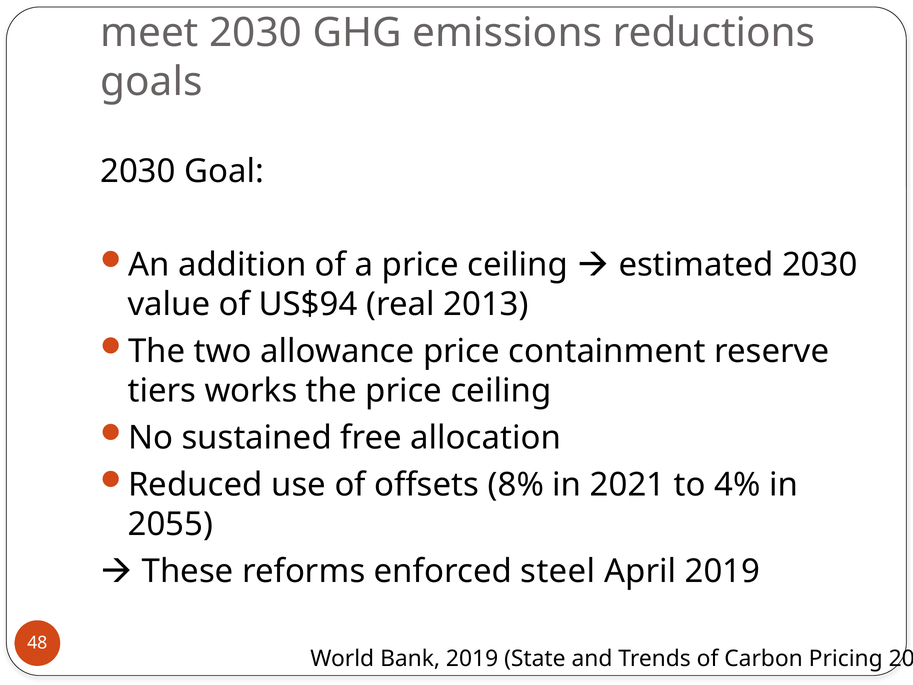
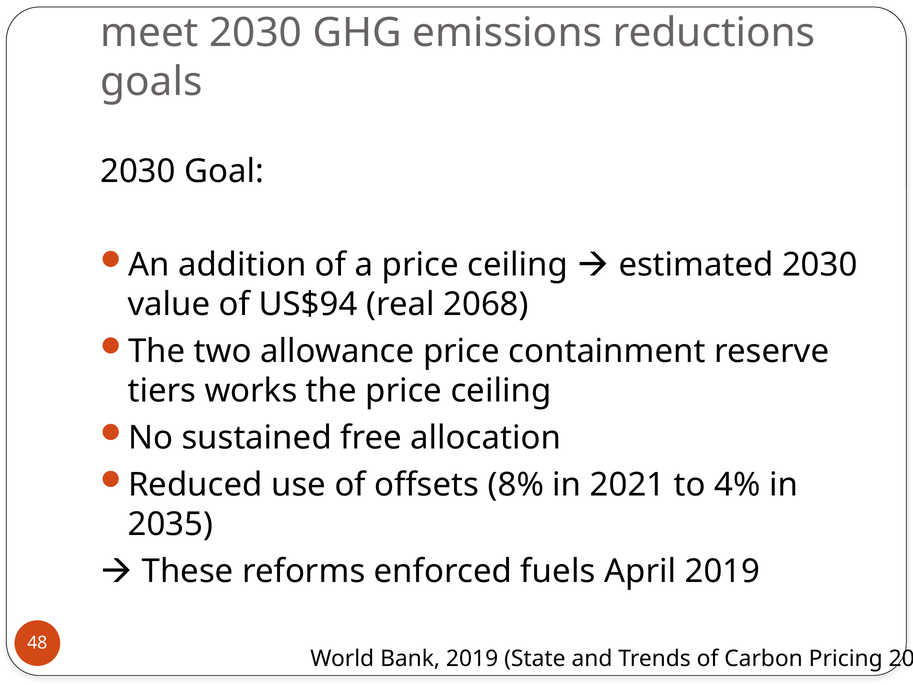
2013: 2013 -> 2068 (486, 305)
2055: 2055 -> 2035 (170, 524)
steel: steel -> fuels (558, 571)
